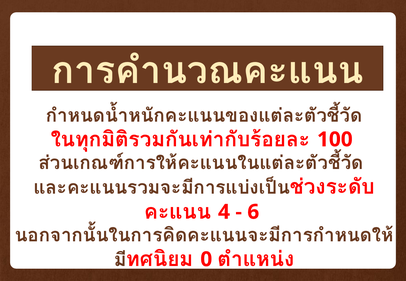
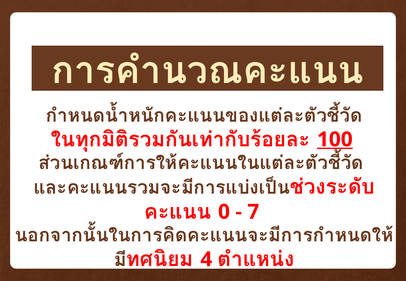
100 underline: none -> present (335, 140)
4: 4 -> 0 (224, 212)
6: 6 -> 7 (253, 212)
0: 0 -> 4 (206, 259)
